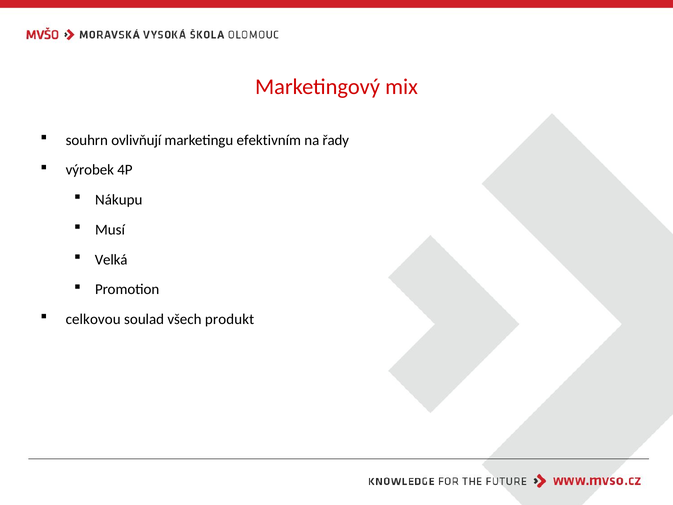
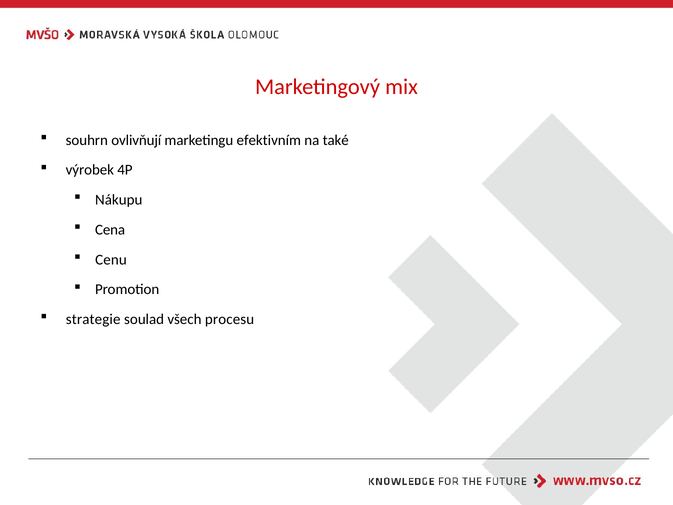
řady: řady -> také (336, 140)
Musí: Musí -> Cena (110, 230)
Velká: Velká -> Cenu (111, 260)
celkovou: celkovou -> strategie (93, 319)
produkt: produkt -> procesu (230, 319)
